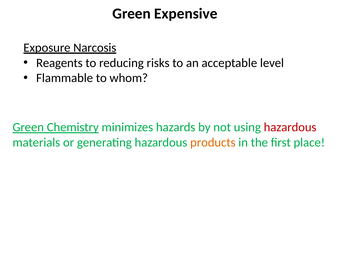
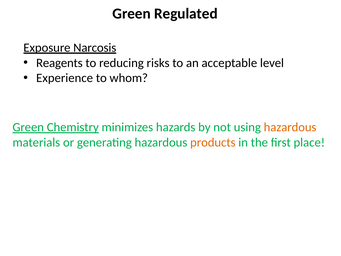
Expensive: Expensive -> Regulated (186, 14)
Flammable: Flammable -> Experience (65, 78)
hazardous colour: red -> orange (290, 127)
